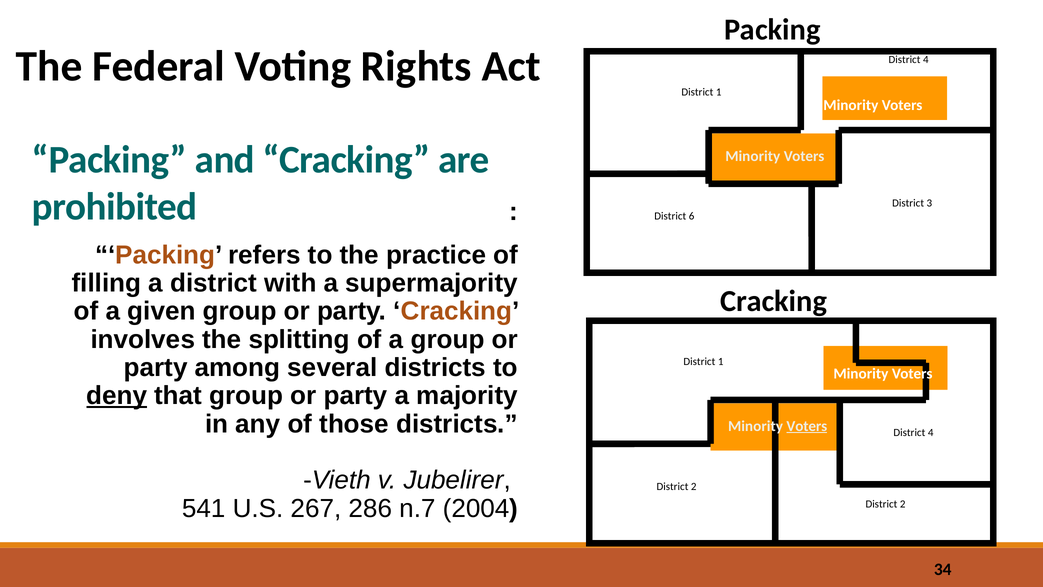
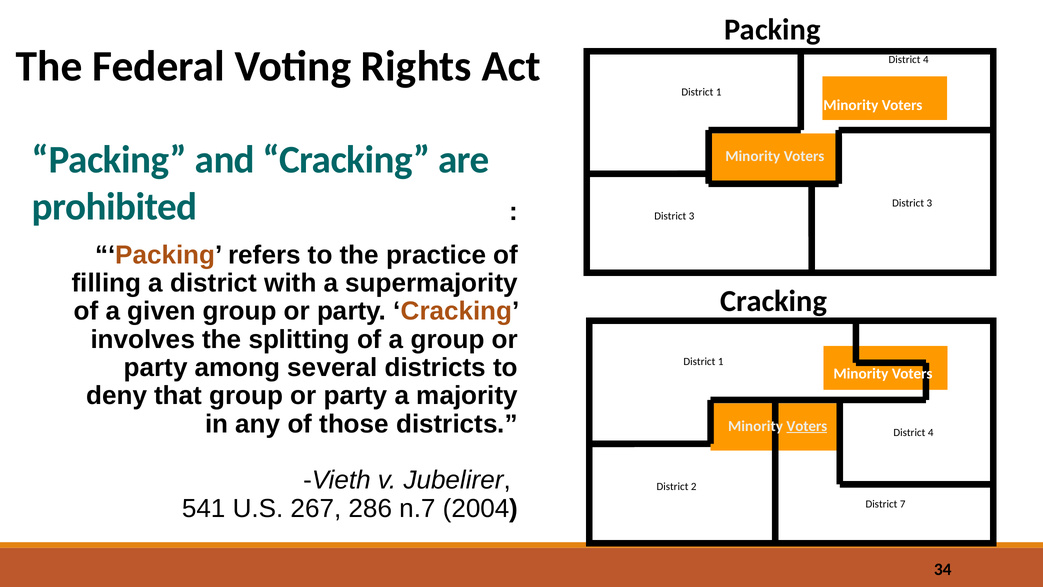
6: 6 -> 3 (692, 216)
deny underline: present -> none (117, 396)
2: 2 -> 7 (903, 504)
